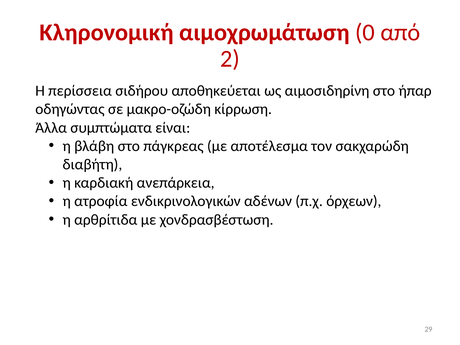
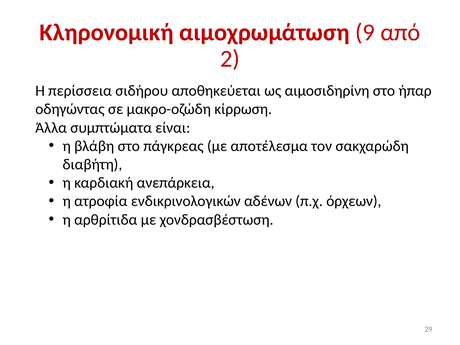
0: 0 -> 9 (365, 33)
